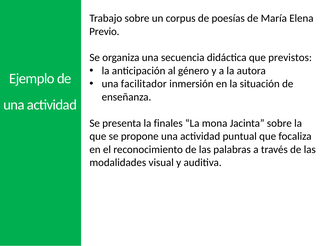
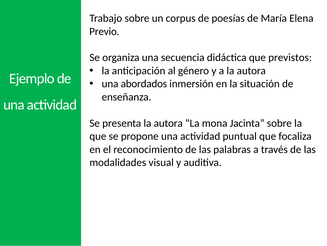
facilitador: facilitador -> abordados (144, 84)
presenta la finales: finales -> autora (168, 123)
